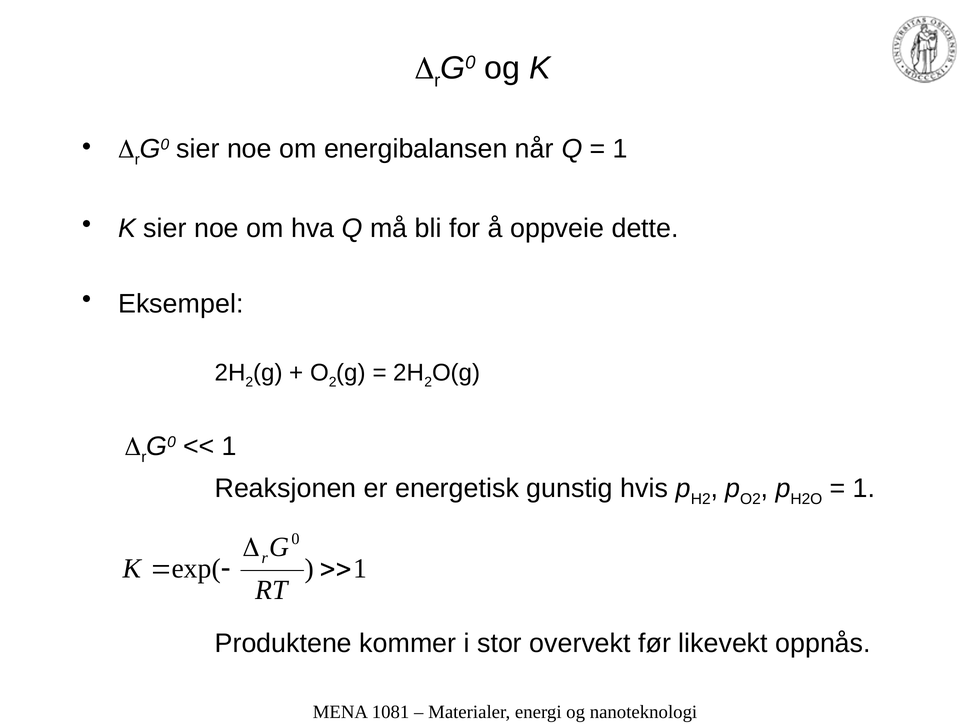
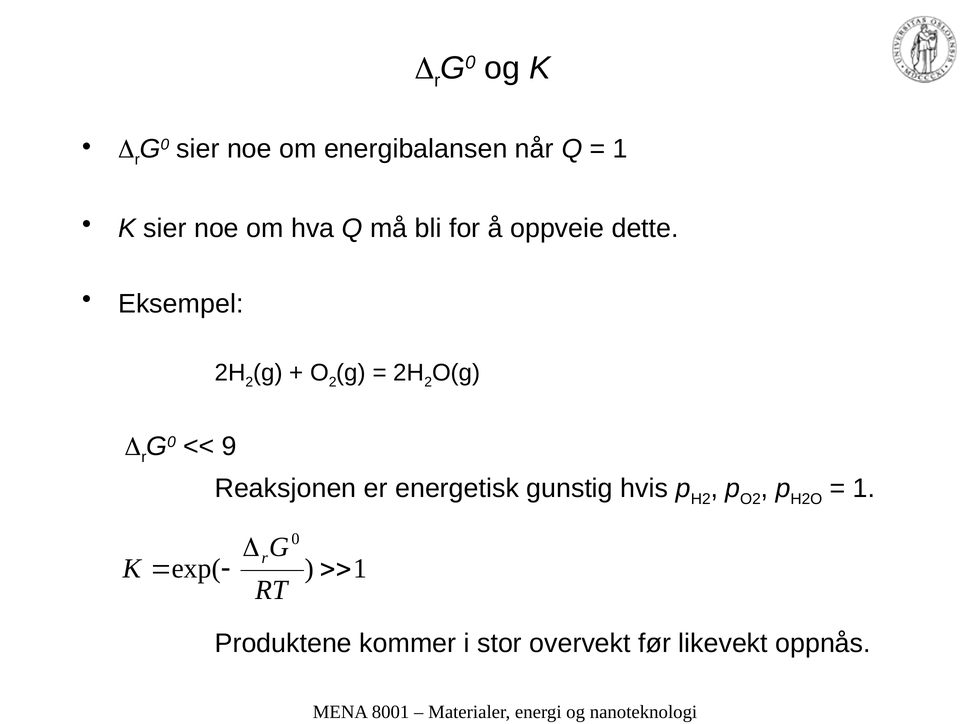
1: 1 -> 9 (229, 446)
1081: 1081 -> 8001 (391, 712)
